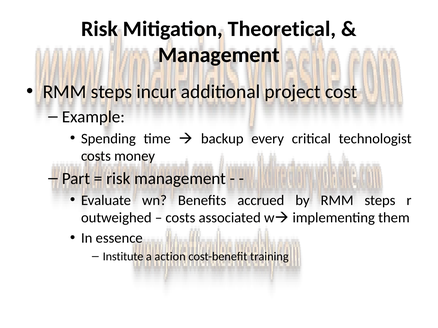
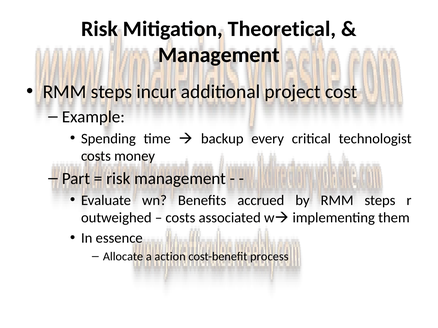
Institute: Institute -> Allocate (123, 257)
training: training -> process (269, 257)
